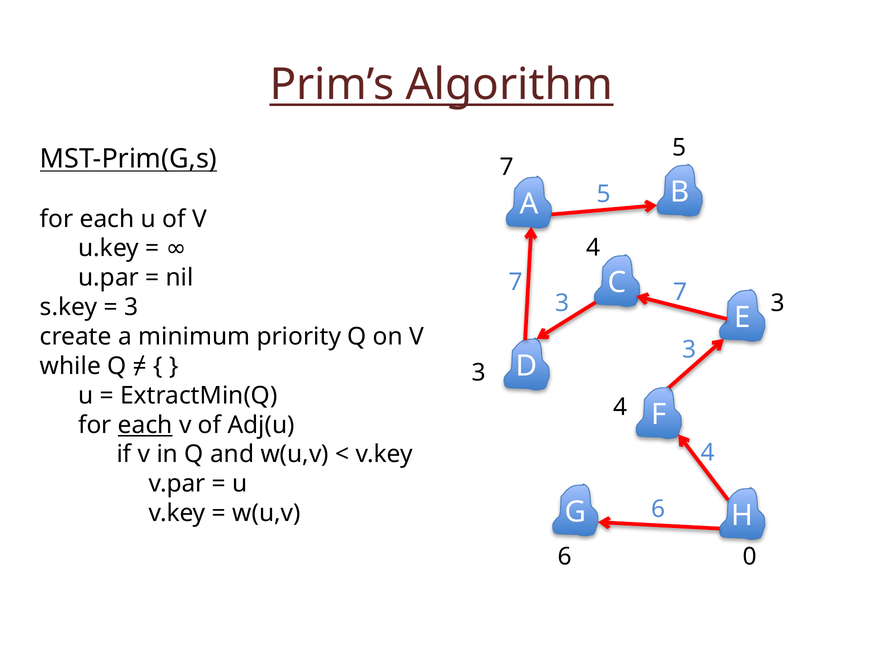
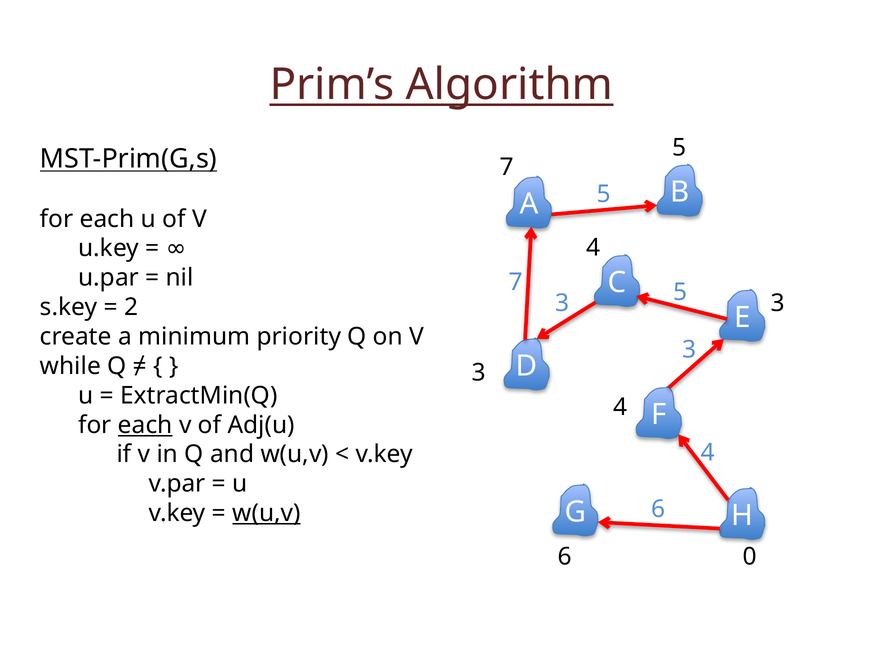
7 7: 7 -> 5 (680, 292)
3: 3 -> 2 (131, 307)
w(u,v underline: none -> present (267, 513)
